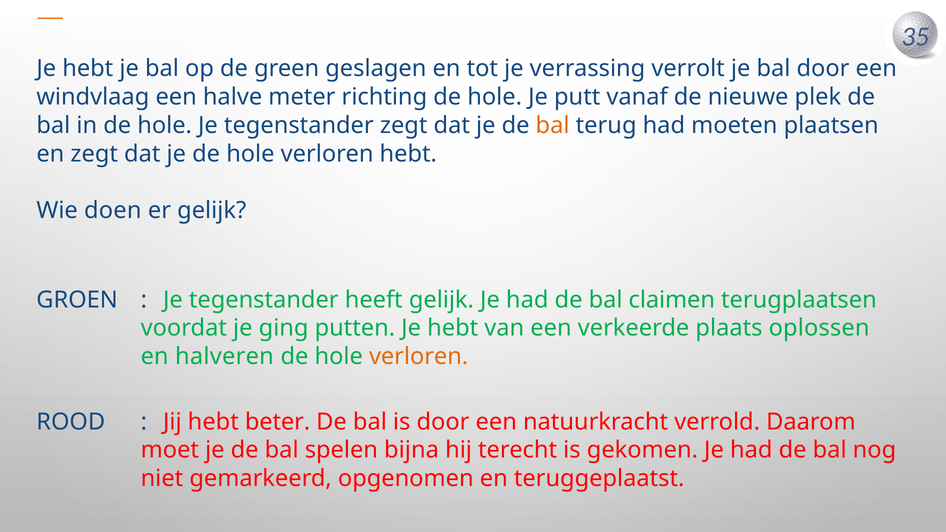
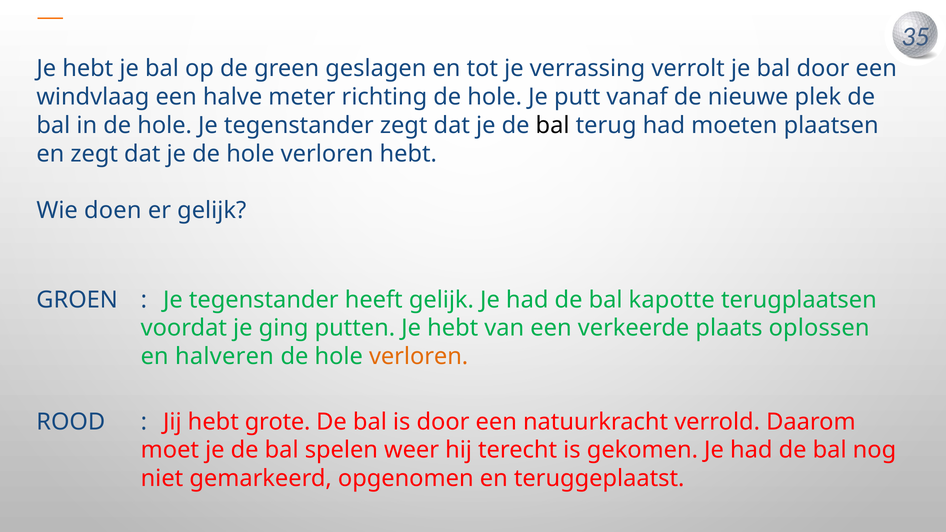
bal colour: orange -> black (553, 125)
claimen: claimen -> kapotte (672, 300)
beter: beter -> grote (278, 422)
bijna: bijna -> weer (412, 450)
